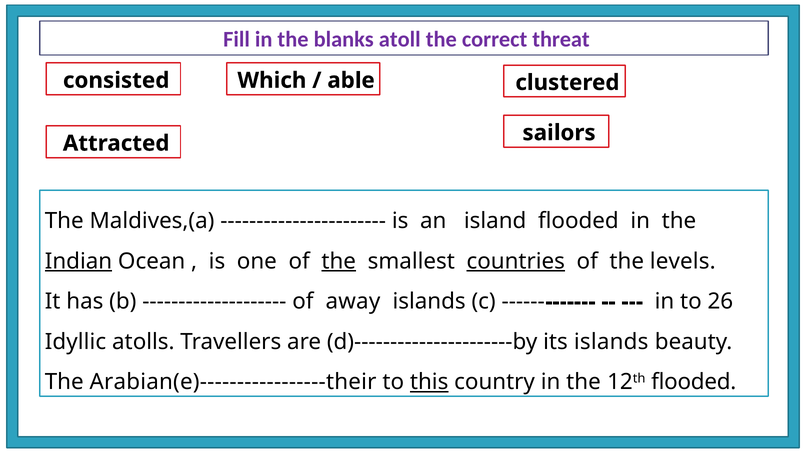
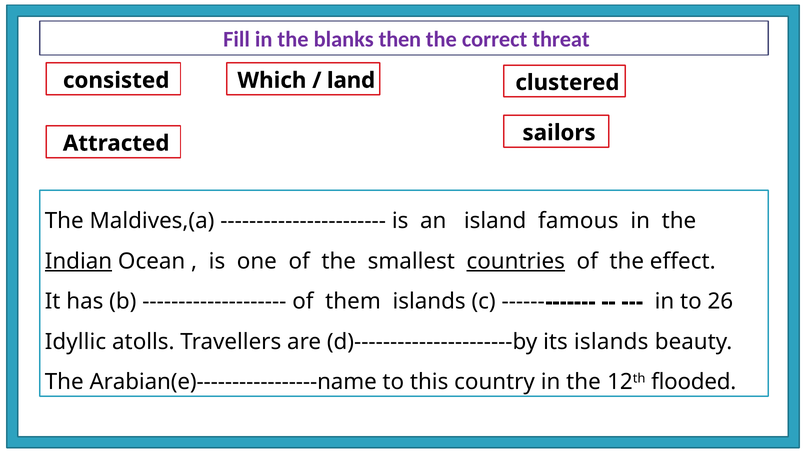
atoll: atoll -> then (400, 40)
able: able -> land (351, 80)
island flooded: flooded -> famous (578, 221)
the underline: present -> none (339, 261)
levels: levels -> effect (683, 261)
away: away -> them (353, 302)
Arabian(e)-----------------their: Arabian(e)-----------------their -> Arabian(e)-----------------name (233, 382)
this underline: present -> none (429, 382)
